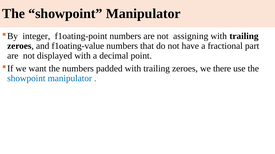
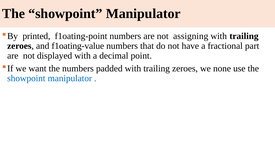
integer: integer -> printed (36, 36)
there: there -> none (222, 69)
